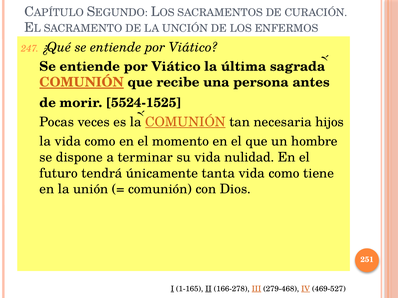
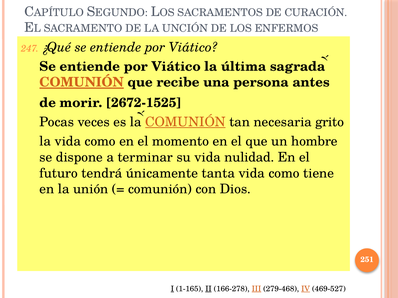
5524-1525: 5524-1525 -> 2672-1525 (144, 103)
hijos: hijos -> grito (330, 122)
